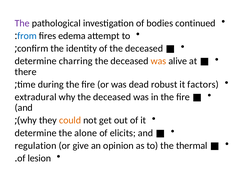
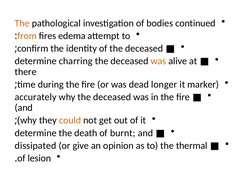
The colour: purple -> orange (22, 23)
from colour: blue -> orange (27, 36)
robust: robust -> longer (164, 84)
factors: factors -> marker (203, 84)
extradural: extradural -> accurately (36, 97)
alone: alone -> death (86, 133)
elicits: elicits -> burnt (123, 133)
regulation: regulation -> dissipated (36, 145)
